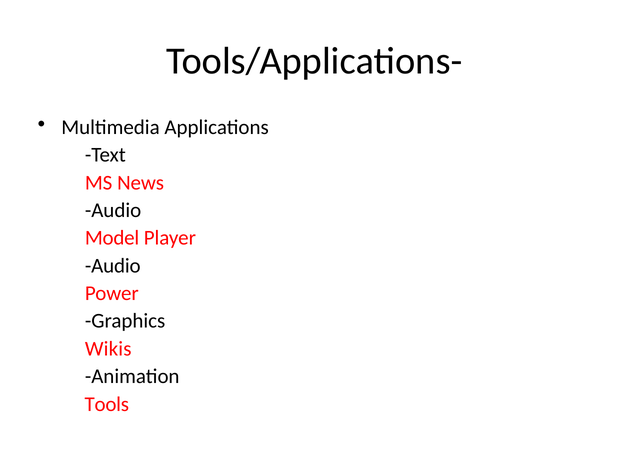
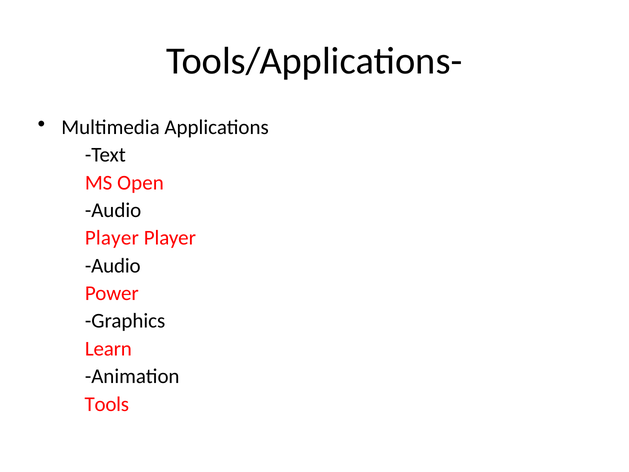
News: News -> Open (141, 183)
Model: Model -> Player (112, 238)
Wikis: Wikis -> Learn (108, 349)
